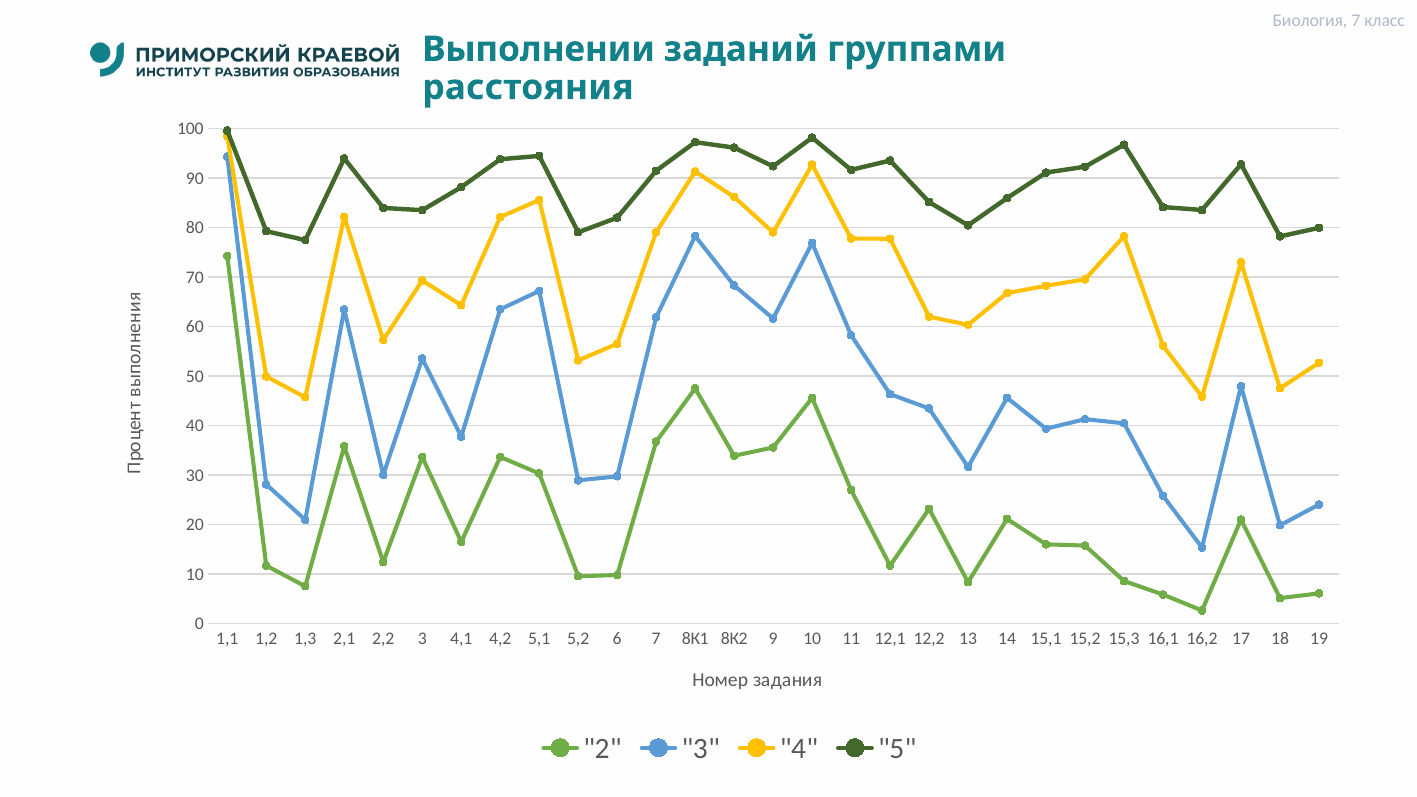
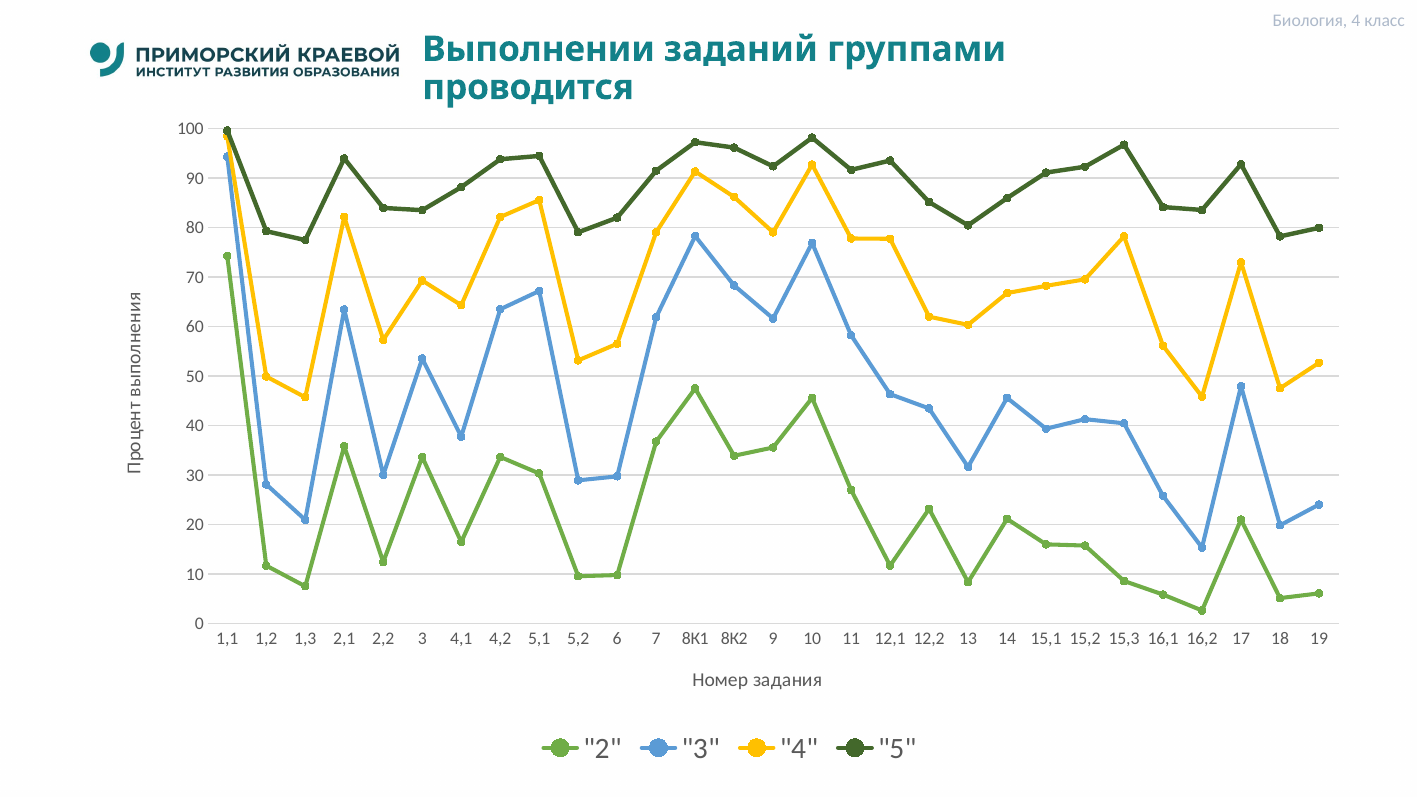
Биология 7: 7 -> 4 (1356, 21)
расстояния: расстояния -> проводится (528, 87)
